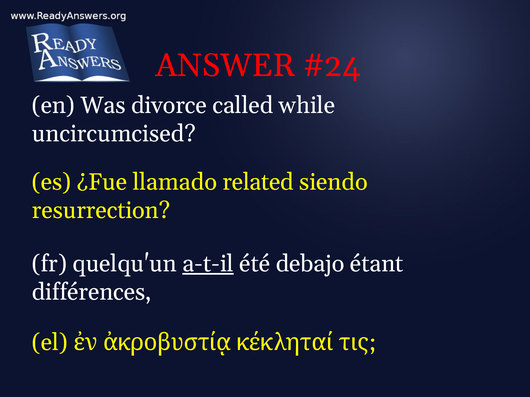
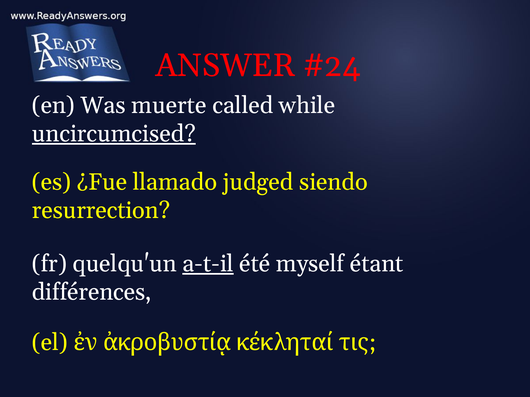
divorce: divorce -> muerte (169, 106)
uncircumcised underline: none -> present (114, 134)
related: related -> judged (258, 182)
debajo: debajo -> myself (310, 264)
